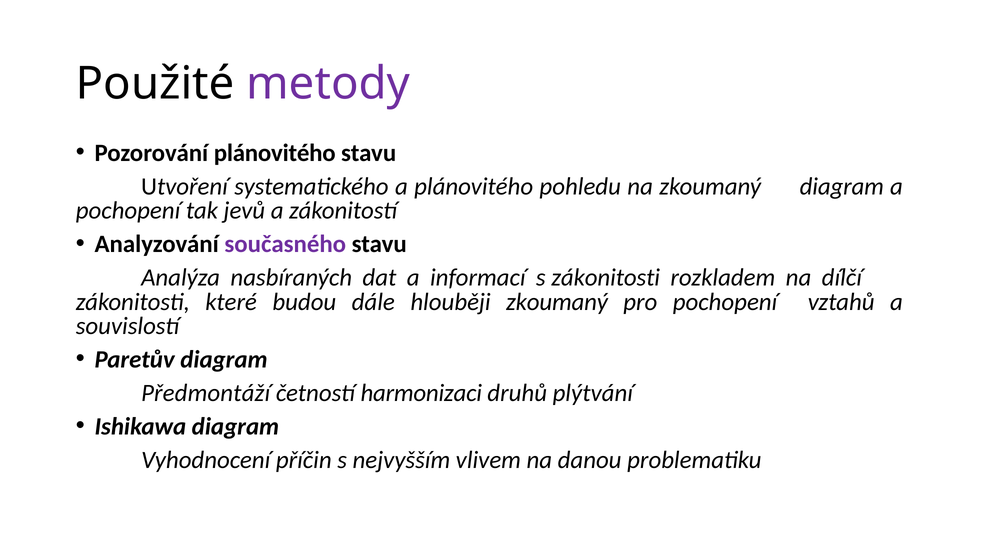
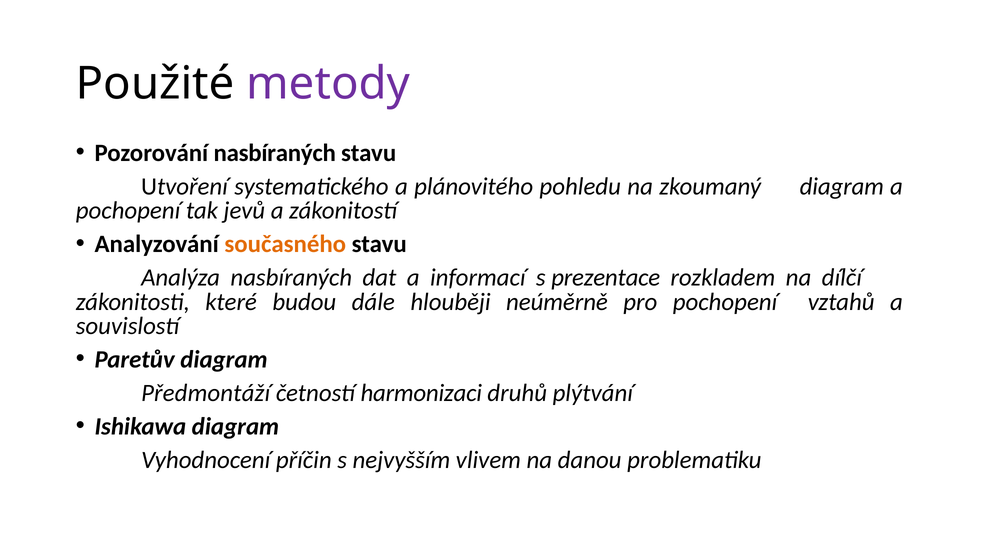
Pozorování plánovitého: plánovitého -> nasbíraných (275, 153)
současného colour: purple -> orange (285, 244)
s zákonitosti: zákonitosti -> prezentace (606, 277)
hlouběji zkoumaný: zkoumaný -> neúměrně (557, 302)
